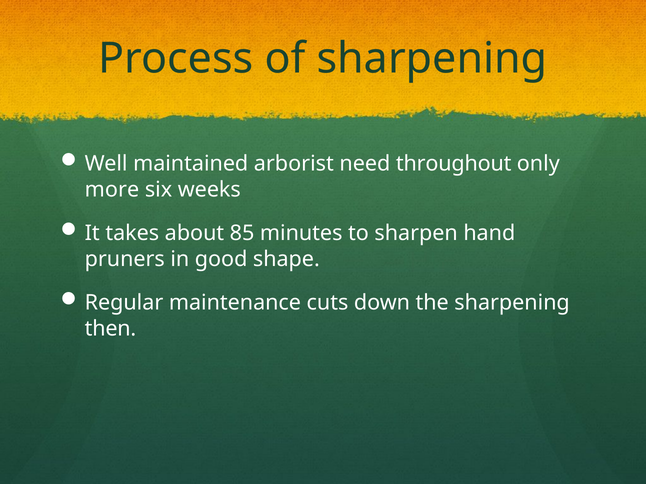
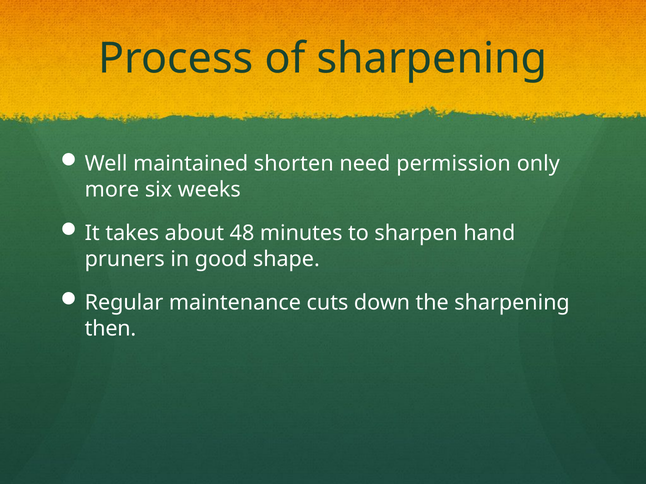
arborist: arborist -> shorten (294, 164)
throughout: throughout -> permission (453, 164)
85: 85 -> 48 (242, 234)
